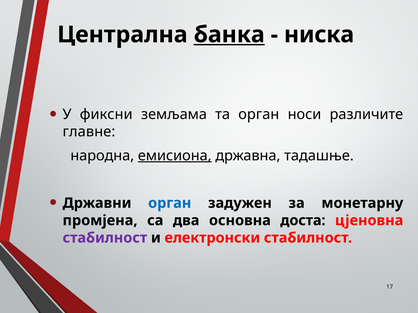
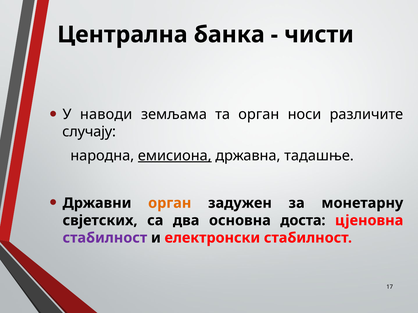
банка underline: present -> none (229, 35)
ниска: ниска -> чисти (319, 35)
фиксни: фиксни -> наводи (106, 115)
главне: главне -> случају (89, 132)
орган colour: blue -> orange (170, 203)
промјена: промјена -> свјетских (100, 221)
